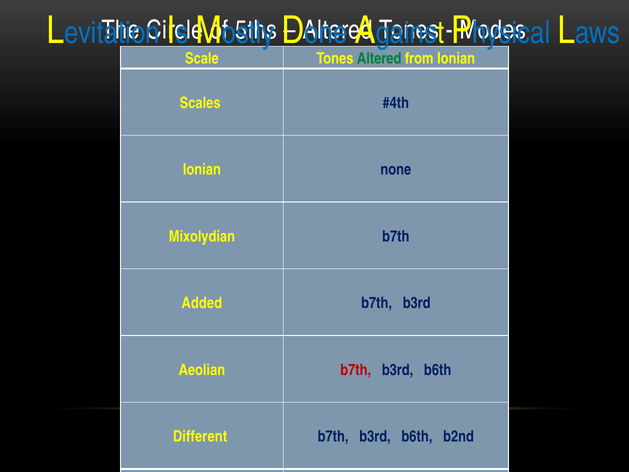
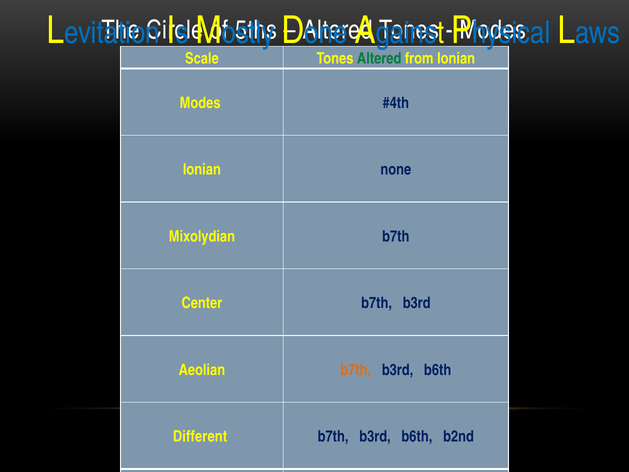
Scales: Scales -> Modes (200, 103)
Added: Added -> Center (202, 303)
b7th colour: red -> orange (356, 370)
